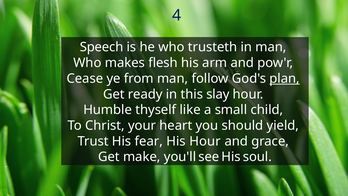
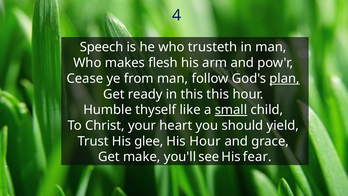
this slay: slay -> this (218, 94)
small underline: none -> present (231, 110)
fear: fear -> glee (149, 141)
soul: soul -> fear (257, 157)
